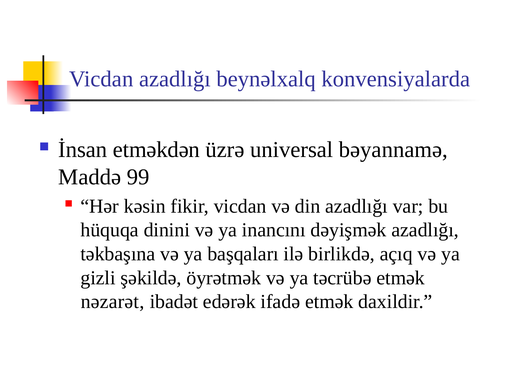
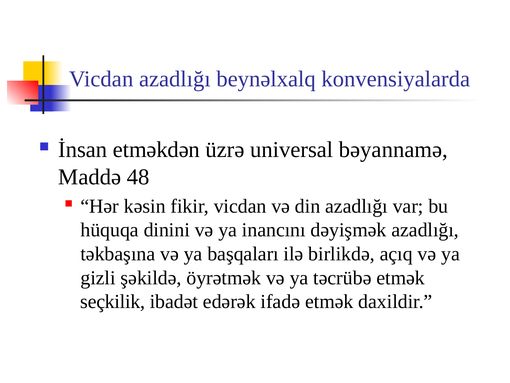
99: 99 -> 48 (138, 177)
nəzarət: nəzarət -> seçkilik (113, 301)
